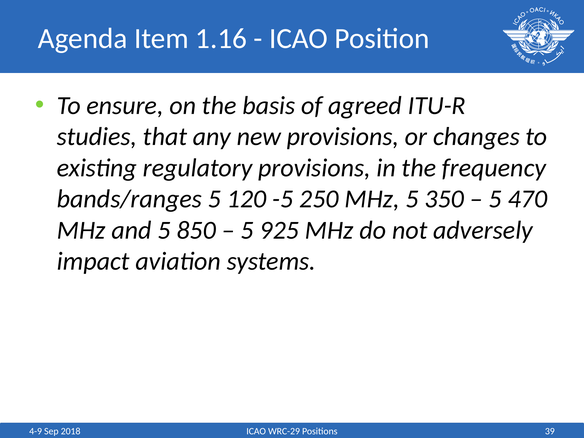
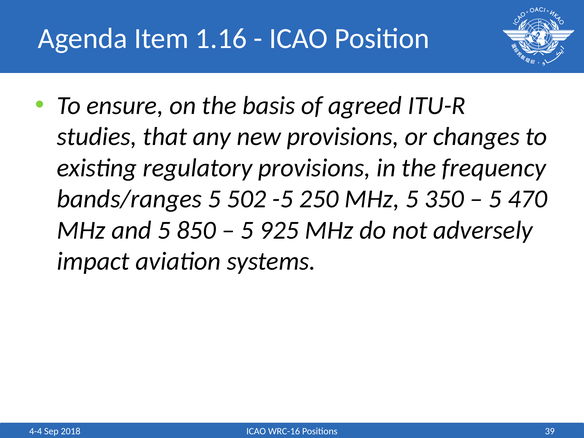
120: 120 -> 502 (247, 199)
WRC-29: WRC-29 -> WRC-16 (284, 431)
4-9: 4-9 -> 4-4 (36, 431)
